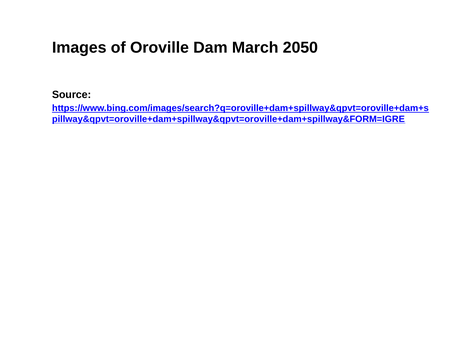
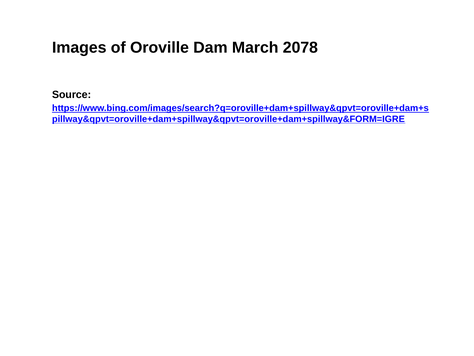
2050: 2050 -> 2078 (300, 48)
